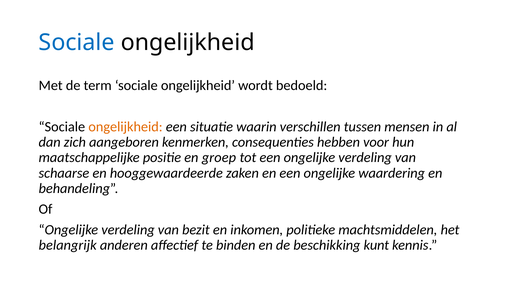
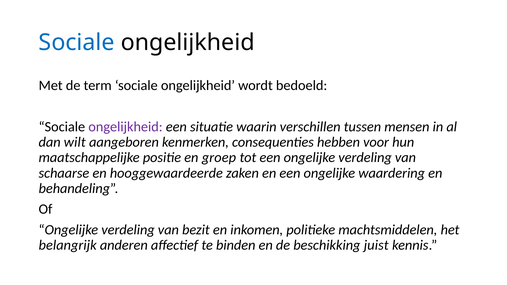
ongelijkheid colour: orange -> purple (125, 127)
zich: zich -> wilt (75, 142)
kunt: kunt -> juist (376, 245)
